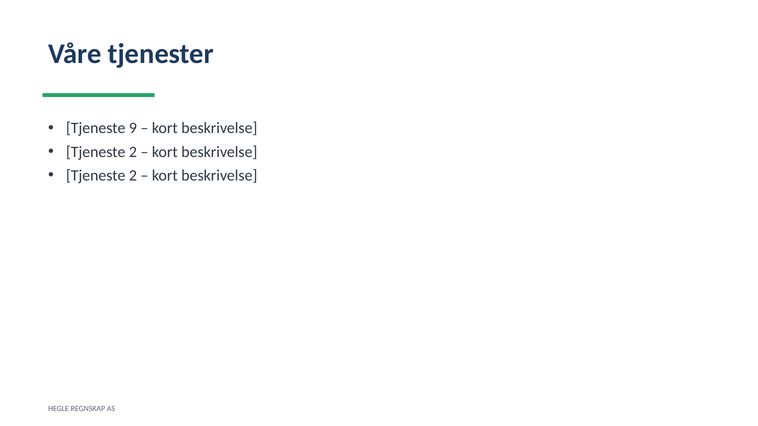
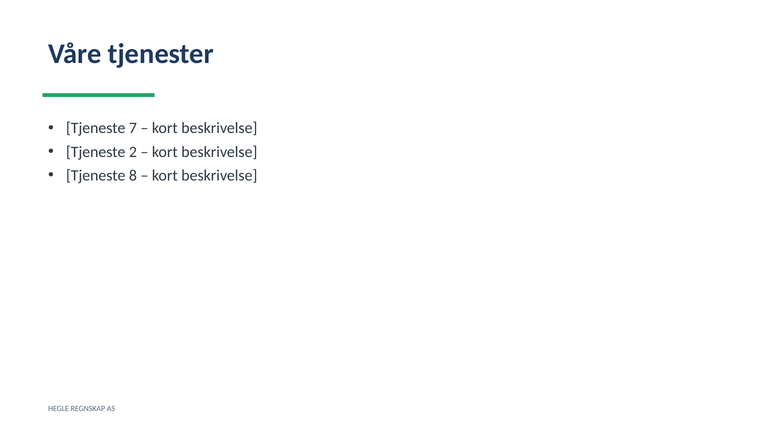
9: 9 -> 7 (133, 128)
2: 2 -> 8 (133, 176)
